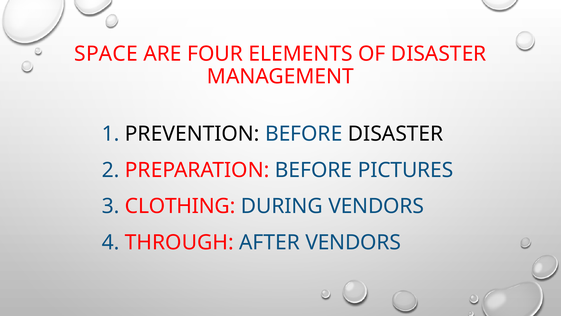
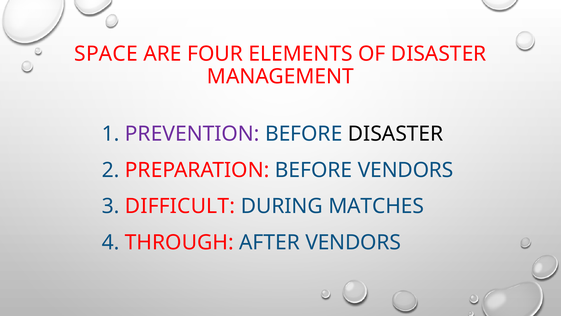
PREVENTION colour: black -> purple (192, 134)
BEFORE PICTURES: PICTURES -> VENDORS (406, 170)
CLOTHING: CLOTHING -> DIFFICULT (180, 206)
DURING VENDORS: VENDORS -> MATCHES (376, 206)
